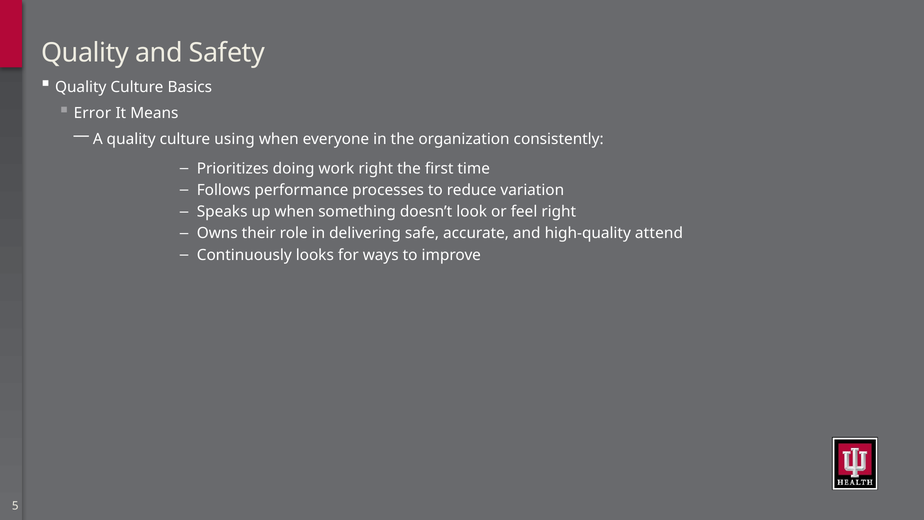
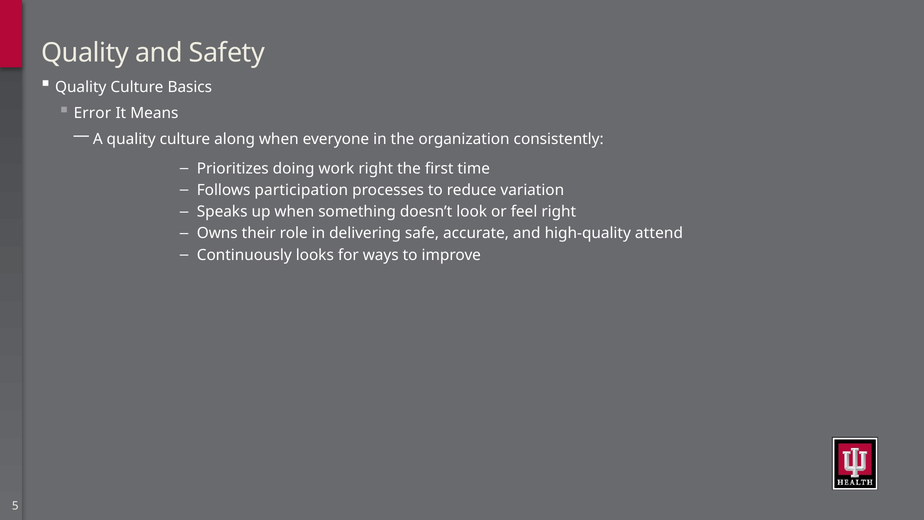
using: using -> along (235, 139)
performance: performance -> participation (301, 190)
